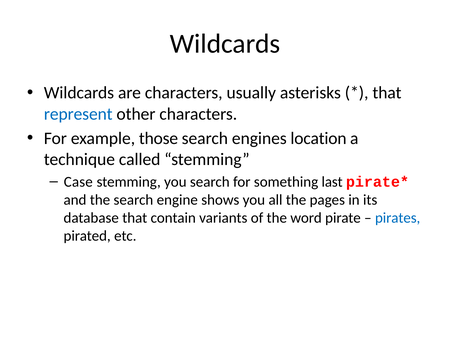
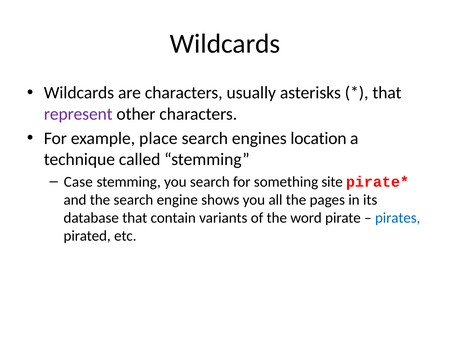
represent colour: blue -> purple (78, 114)
those: those -> place (158, 138)
last: last -> site (332, 182)
